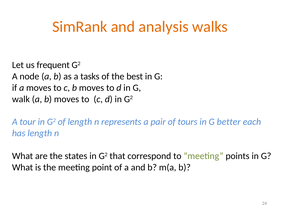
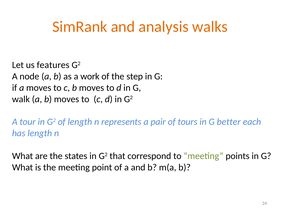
frequent: frequent -> features (53, 65)
tasks: tasks -> work (90, 76)
best: best -> step (135, 76)
